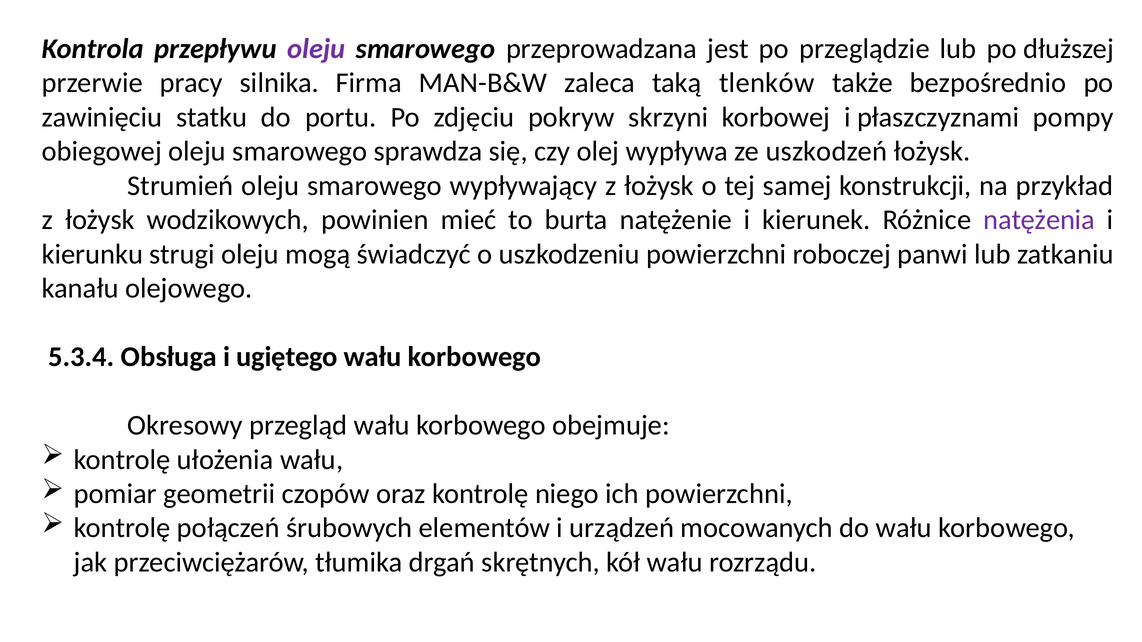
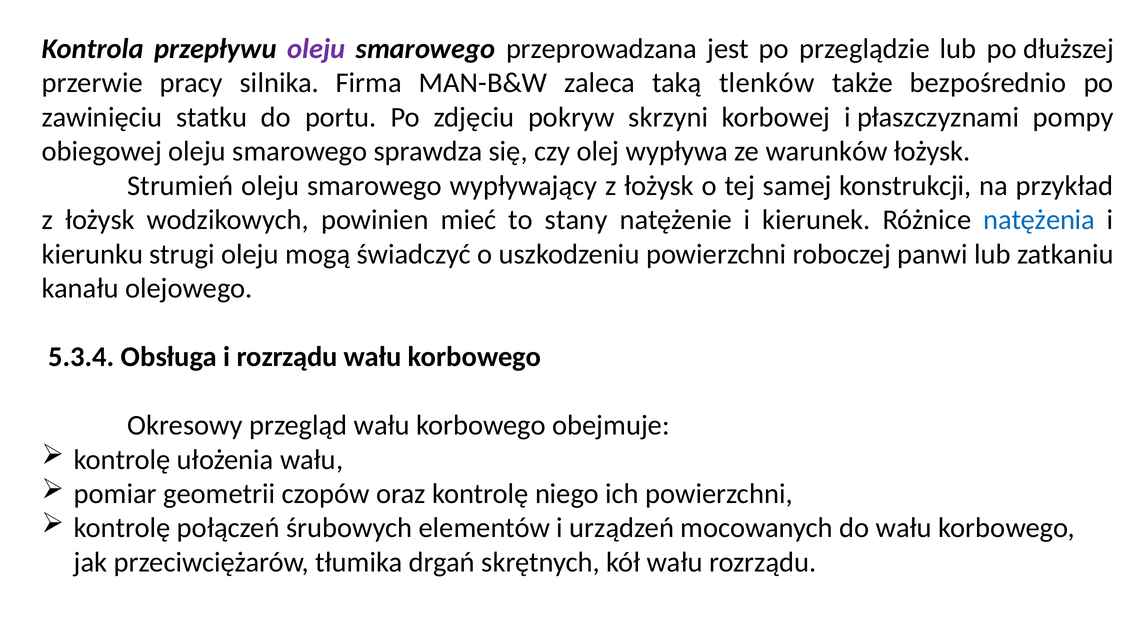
uszkodzeń: uszkodzeń -> warunków (827, 152)
burta: burta -> stany (576, 220)
natężenia colour: purple -> blue (1039, 220)
i ugiętego: ugiętego -> rozrządu (287, 357)
